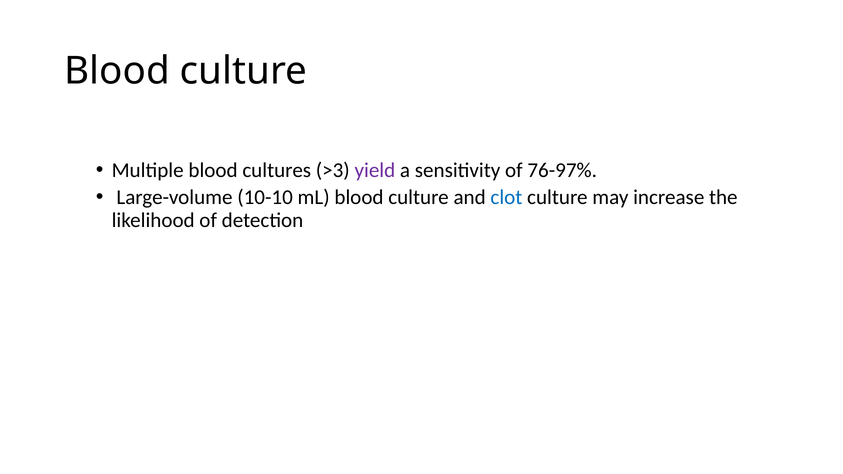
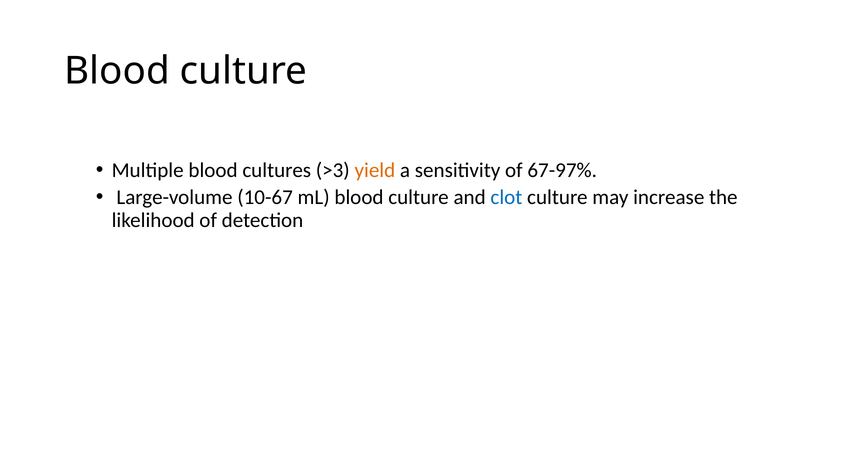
yield colour: purple -> orange (375, 170)
76-97%: 76-97% -> 67-97% (562, 170)
10-10: 10-10 -> 10-67 (265, 197)
